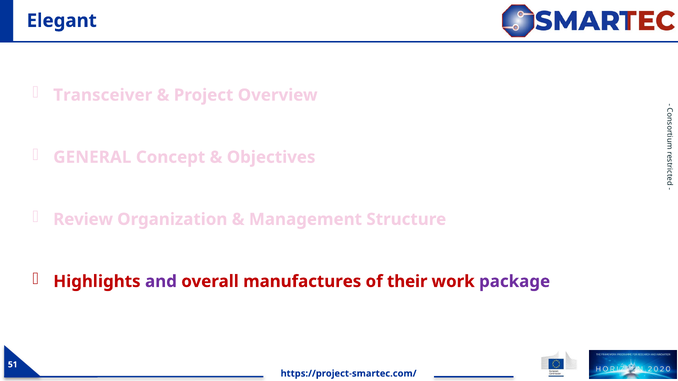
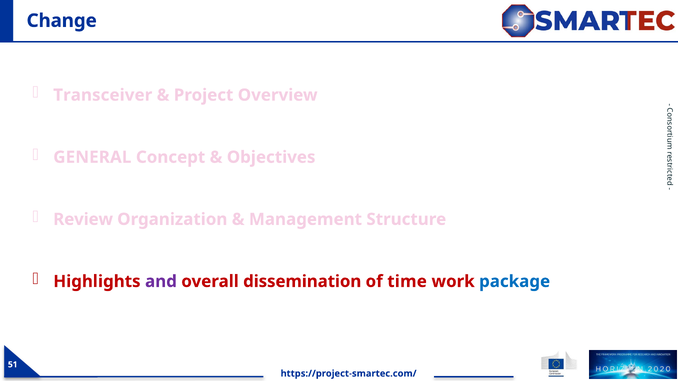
Elegant: Elegant -> Change (62, 21)
manufactures: manufactures -> dissemination (302, 282)
their: their -> time (407, 282)
package colour: purple -> blue (515, 282)
